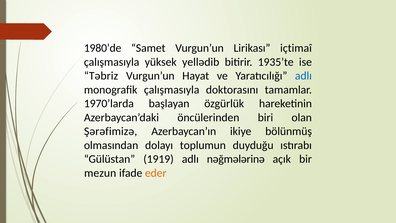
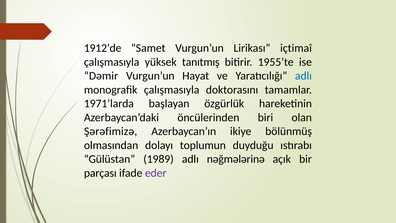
1980’de: 1980’de -> 1912’de (103, 48)
yellədib: yellədib -> tanıtmış (201, 62)
1935’te: 1935’te -> 1955’te (276, 62)
Təbriz: Təbriz -> Dəmir (101, 76)
1970’larda: 1970’larda -> 1971’larda (109, 104)
1919: 1919 -> 1989 (159, 159)
mezun: mezun -> parçası (100, 173)
eder colour: orange -> purple (156, 173)
